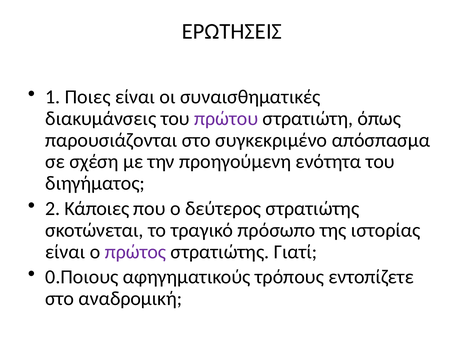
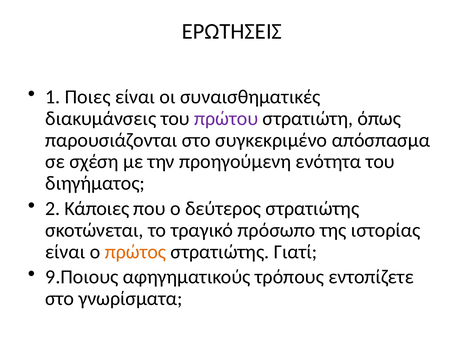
πρώτος colour: purple -> orange (135, 252)
0.Ποιους: 0.Ποιους -> 9.Ποιους (82, 277)
αναδρομική: αναδρομική -> γνωρίσματα (130, 299)
